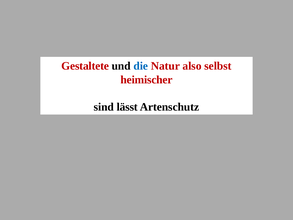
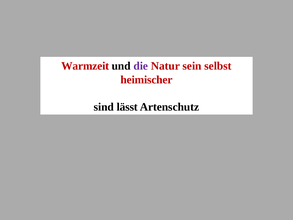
Gestaltete: Gestaltete -> Warmzeit (85, 66)
die colour: blue -> purple (141, 66)
also: also -> sein (192, 66)
